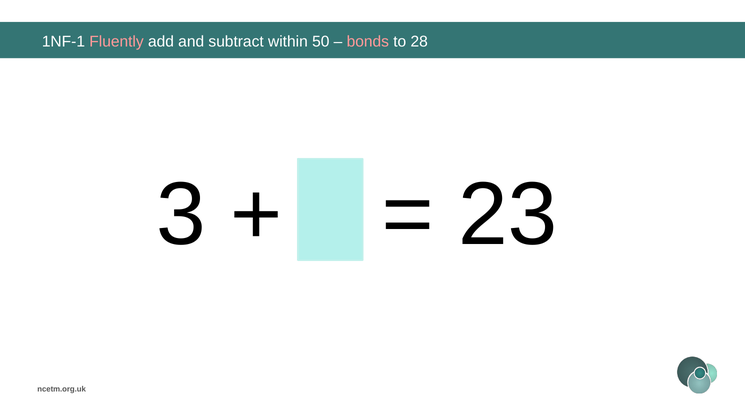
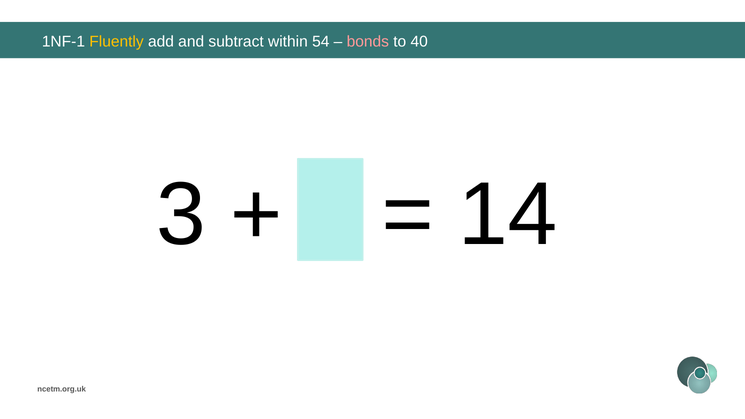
Fluently colour: pink -> yellow (117, 42)
50: 50 -> 54 (321, 42)
28: 28 -> 40 (419, 42)
23: 23 -> 14 (508, 215)
